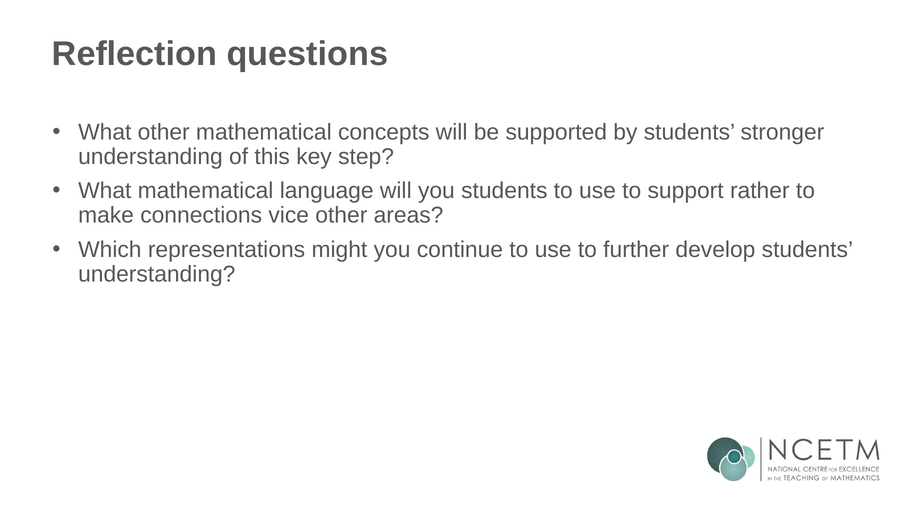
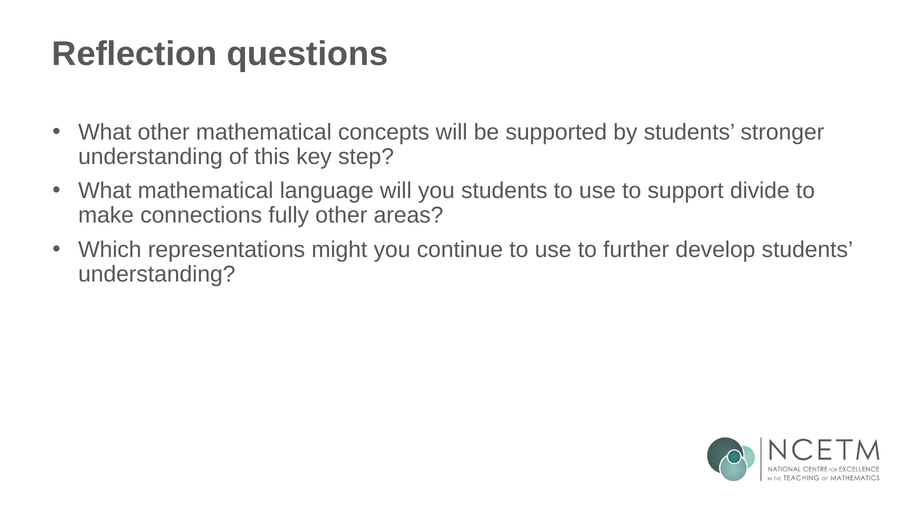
rather: rather -> divide (760, 191)
vice: vice -> fully (289, 216)
